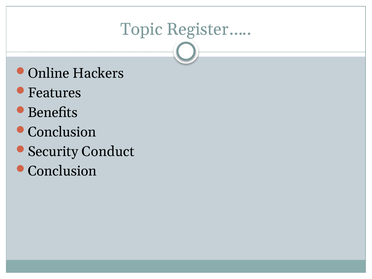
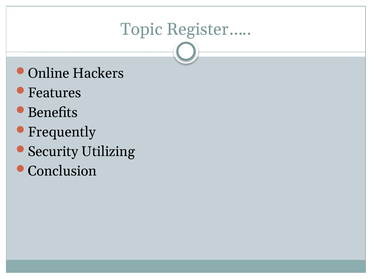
Conclusion: Conclusion -> Frequently (62, 132)
Conduct: Conduct -> Utilizing (108, 152)
